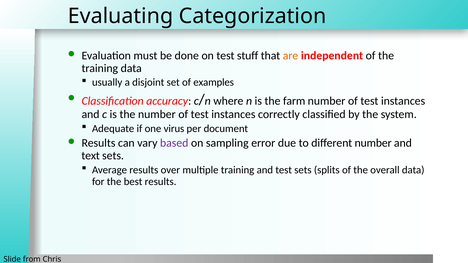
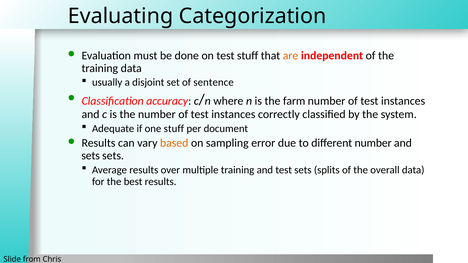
examples: examples -> sentence (214, 82)
one virus: virus -> stuff (174, 129)
based colour: purple -> orange (174, 143)
text: text -> sets (91, 156)
